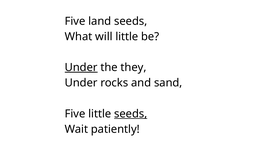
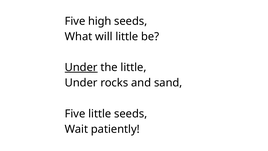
land: land -> high (100, 21)
the they: they -> little (134, 67)
seeds underline: present -> none (131, 114)
